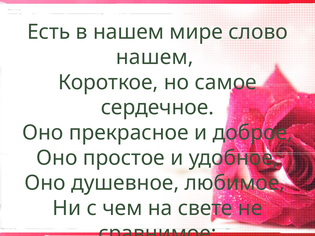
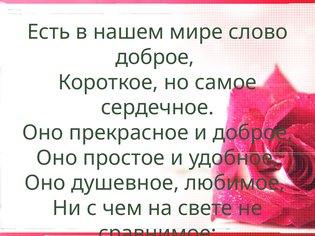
нашем: нашем -> доброе (155, 57)
